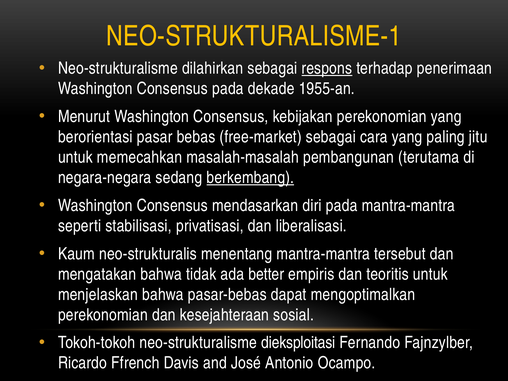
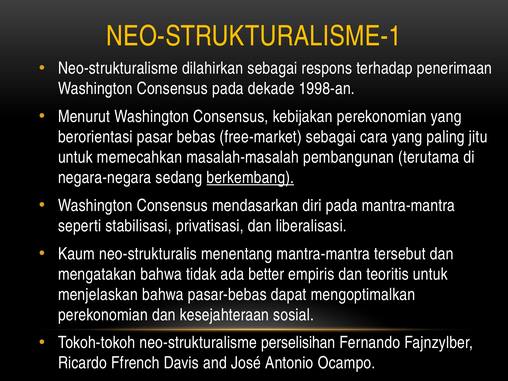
respons underline: present -> none (327, 68)
1955-an: 1955-an -> 1998-an (327, 89)
dieksploitasi: dieksploitasi -> perselisihan (298, 343)
